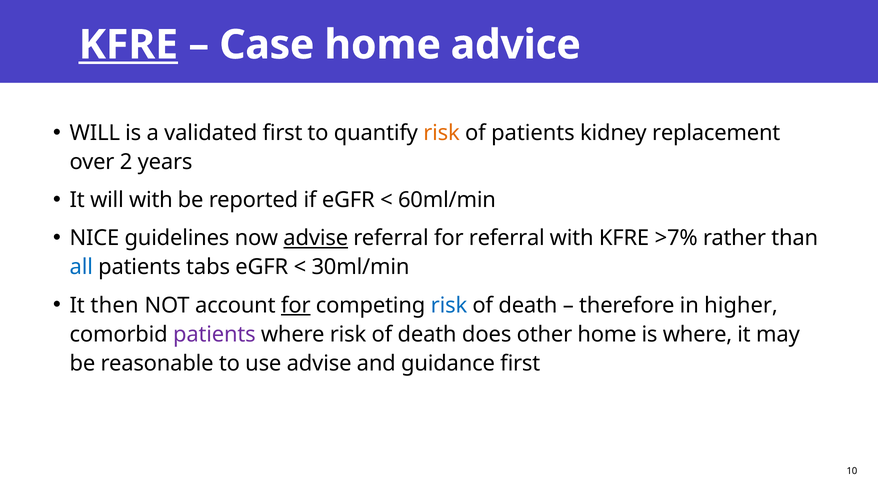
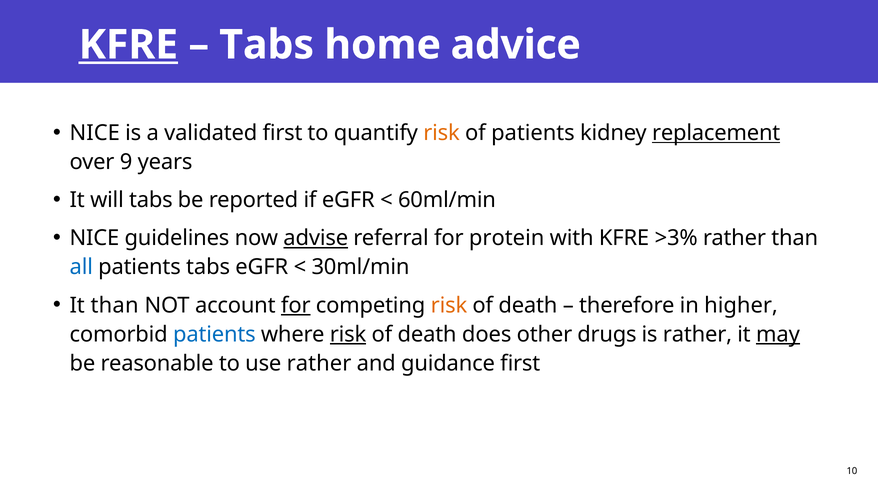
Case: Case -> Tabs (267, 45)
WILL: WILL -> NICE (95, 133)
replacement underline: none -> present (716, 133)
2: 2 -> 9 (126, 162)
will with: with -> tabs (151, 200)
for referral: referral -> protein (507, 238)
>7%: >7% -> >3% (676, 238)
It then: then -> than (115, 305)
risk colour: blue -> orange (449, 305)
patients colour: purple -> blue (214, 334)
risk underline: none -> present (348, 334)
other home: home -> drugs (607, 334)
is where: where -> rather (697, 334)
may underline: none -> present (778, 334)
use advise: advise -> rather (319, 363)
